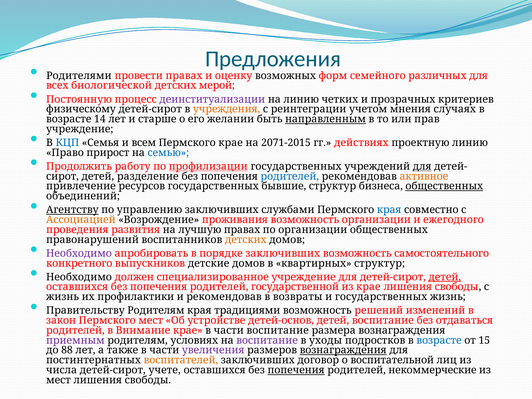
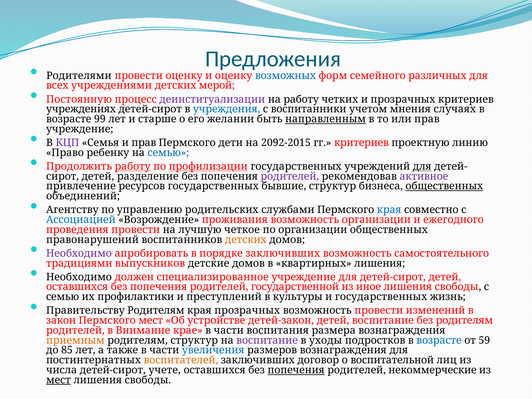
провести правах: правах -> оценку (184, 76)
возможных colour: black -> blue (285, 76)
биологической: биологической -> учреждениями (112, 86)
на линию: линию -> работу (301, 99)
физическому: физическому -> учреждениях (81, 109)
учреждения colour: orange -> blue (227, 109)
реинтеграции: реинтеграции -> воспитанники (309, 109)
14: 14 -> 99 (100, 119)
КЦП colour: blue -> purple (67, 143)
и всем: всем -> прав (144, 143)
Пермского крае: крае -> дети (231, 143)
2071-2015: 2071-2015 -> 2092-2015 (286, 143)
гг действиях: действиях -> критериев (361, 143)
прирост: прирост -> ребенку (108, 153)
работу underline: none -> present (133, 166)
родителей colour: blue -> purple (290, 176)
активное colour: orange -> purple (424, 176)
Агентству underline: present -> none (72, 210)
управлению заключивших: заключивших -> родительских (222, 210)
Ассоциацией colour: orange -> blue (81, 220)
проведения развития: развития -> провести (136, 230)
лучшую правах: правах -> четкое (242, 230)
конкретного: конкретного -> традициями (79, 263)
квартирных структур: структур -> лишения (380, 263)
детей underline: present -> none (445, 277)
из крае: крае -> иное (368, 287)
жизнь: жизнь -> семью (63, 297)
и рекомендовав: рекомендовав -> преступлений (224, 297)
возвраты: возвраты -> культуры (298, 297)
края традициями: традициями -> прозрачных (247, 311)
возможность решений: решений -> провести (379, 311)
детей-основ: детей-основ -> детей-закон (281, 320)
без отдаваться: отдаваться -> родителям (464, 320)
части воспитание: воспитание -> воспитания (278, 330)
приемным colour: purple -> orange (75, 340)
родителям условиях: условиях -> структур (194, 340)
15: 15 -> 59 (484, 340)
88: 88 -> 85 (67, 350)
увеличения colour: purple -> blue (213, 350)
вознаграждения underline: present -> none (343, 350)
мест underline: none -> present (58, 380)
